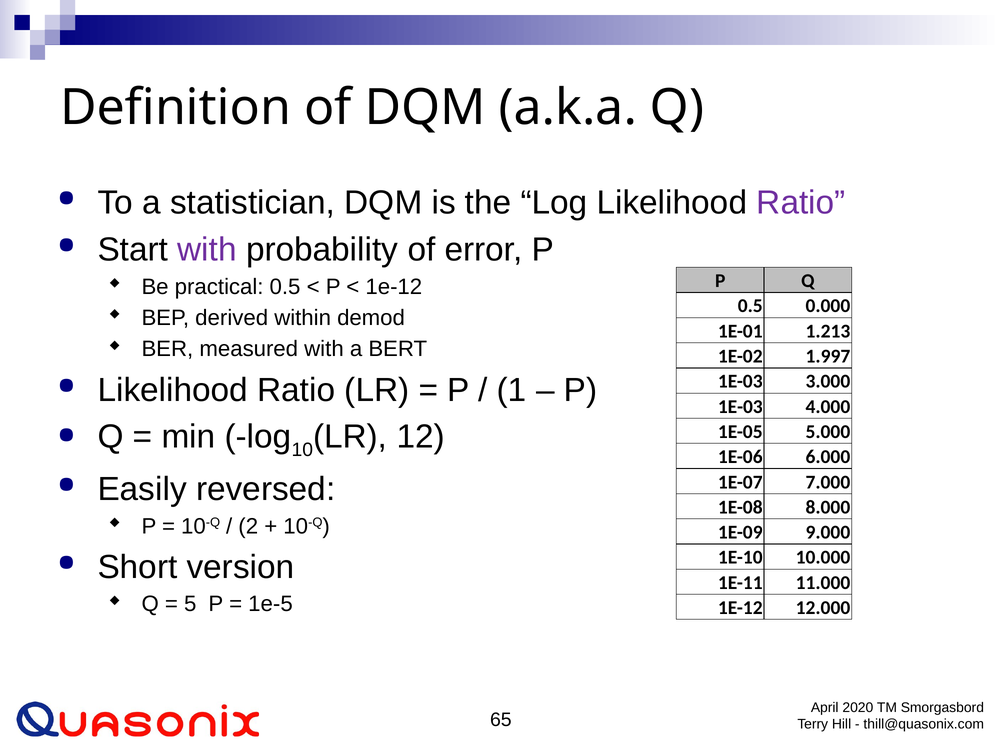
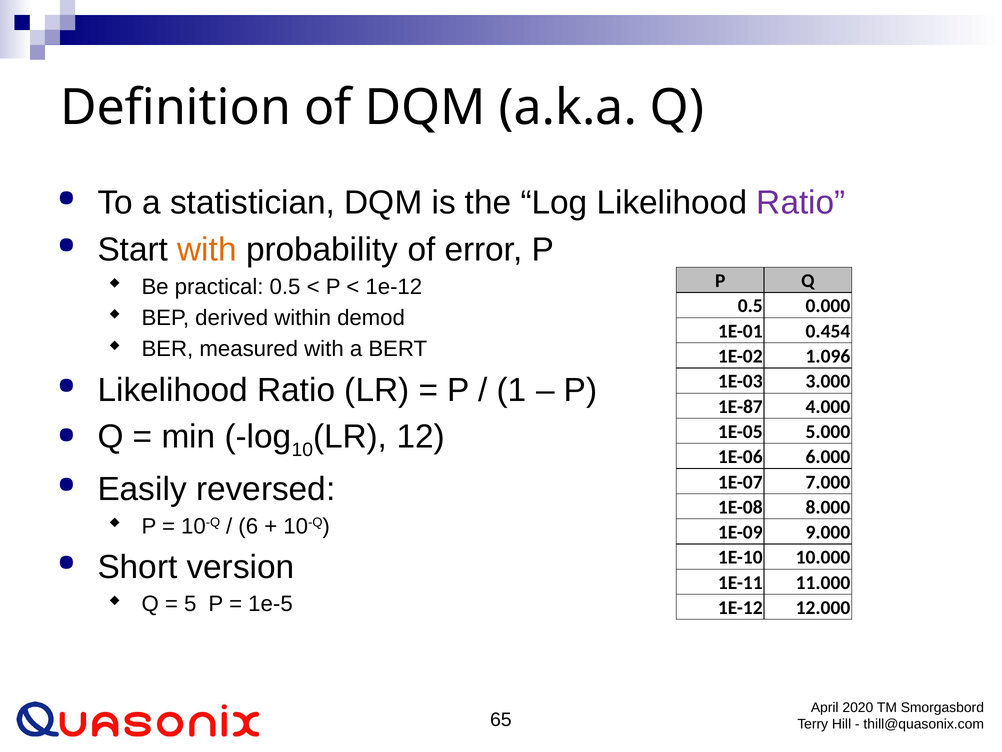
with colour: purple -> orange (207, 249)
1.213: 1.213 -> 0.454 (828, 331)
1.997: 1.997 -> 1.096 (828, 356)
1E-03: 1E-03 -> 1E-87 (740, 406)
2: 2 -> 6 (248, 526)
